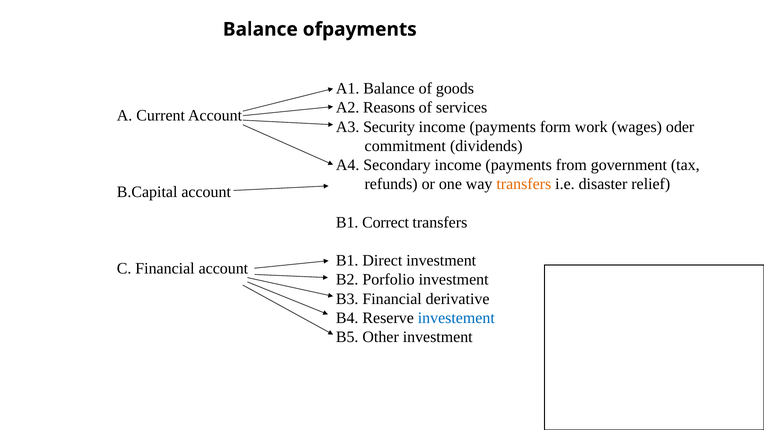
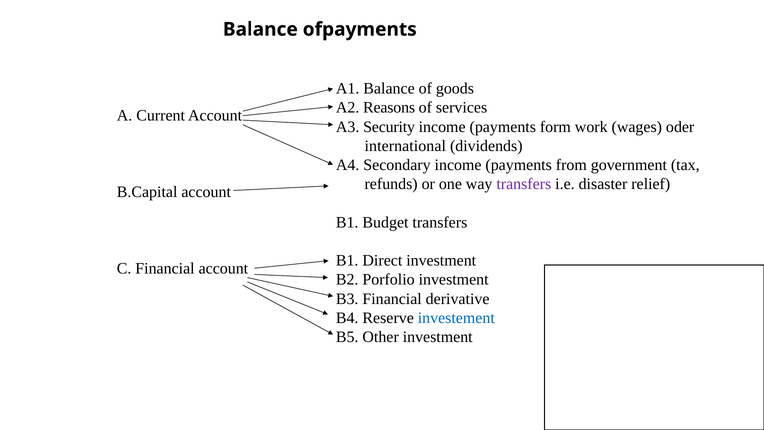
commitment: commitment -> international (405, 146)
transfers colour: orange -> purple (524, 184)
Correct: Correct -> Budget (385, 222)
